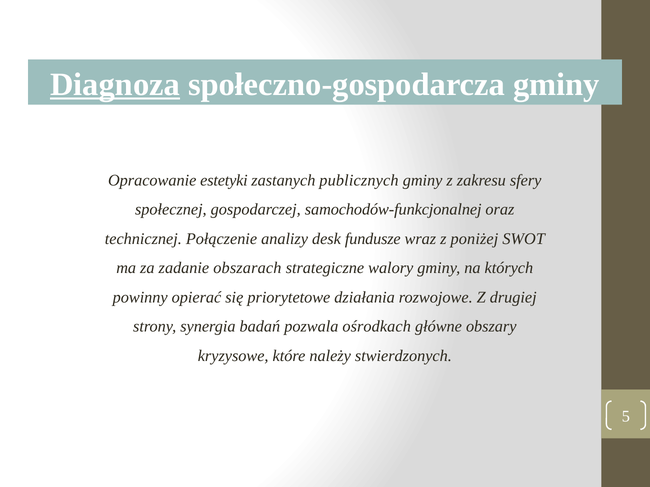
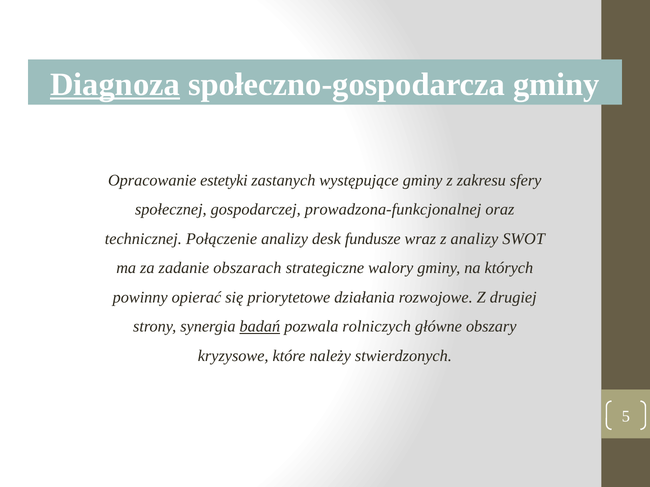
publicznych: publicznych -> występujące (359, 181)
samochodów-funkcjonalnej: samochodów-funkcjonalnej -> prowadzona-funkcjonalnej (393, 210)
z poniżej: poniżej -> analizy (474, 239)
badań underline: none -> present (260, 327)
ośrodkach: ośrodkach -> rolniczych (377, 327)
